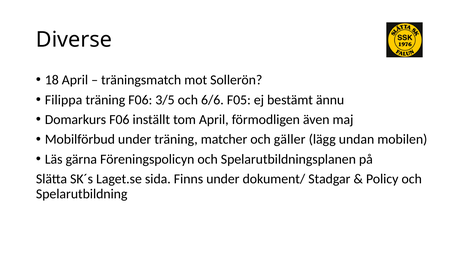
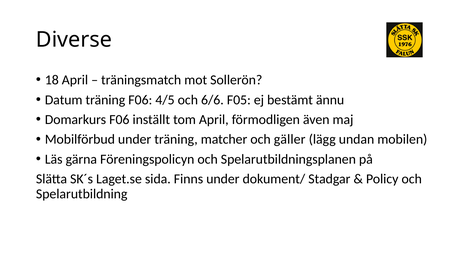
Filippa: Filippa -> Datum (64, 100)
3/5: 3/5 -> 4/5 (165, 100)
